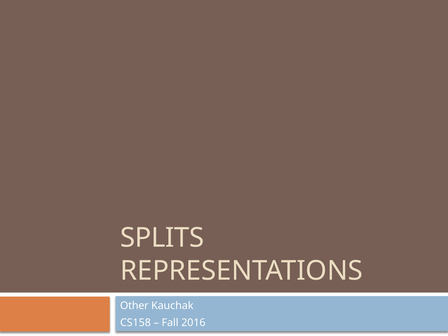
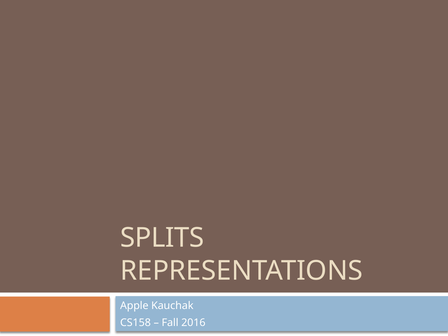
Other: Other -> Apple (134, 306)
